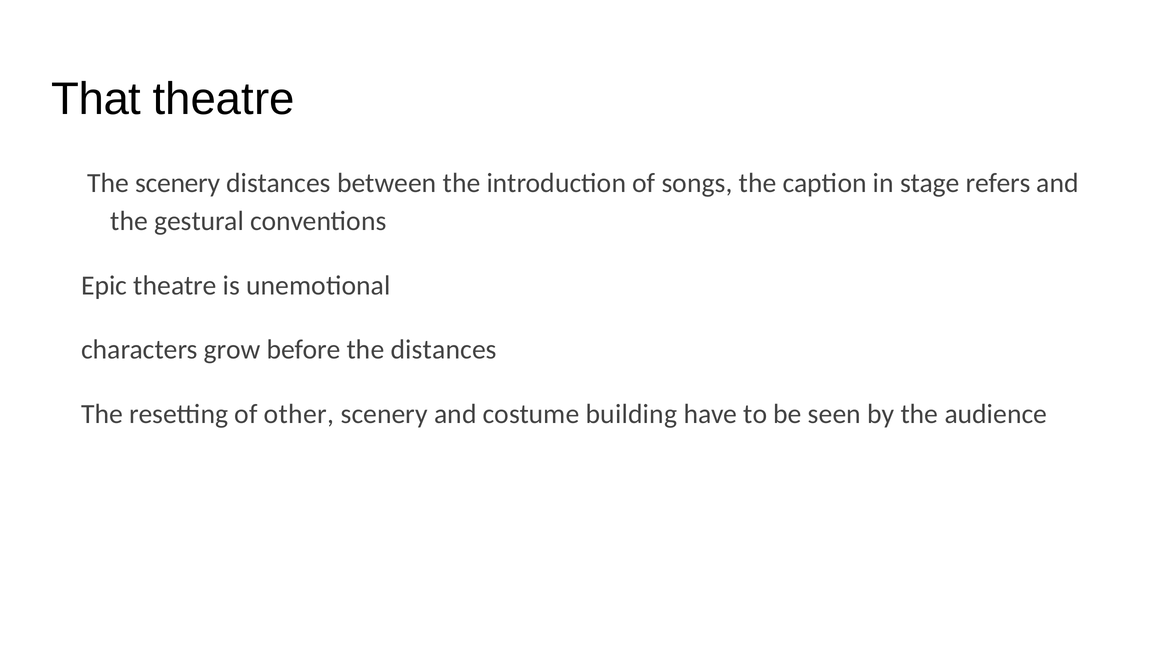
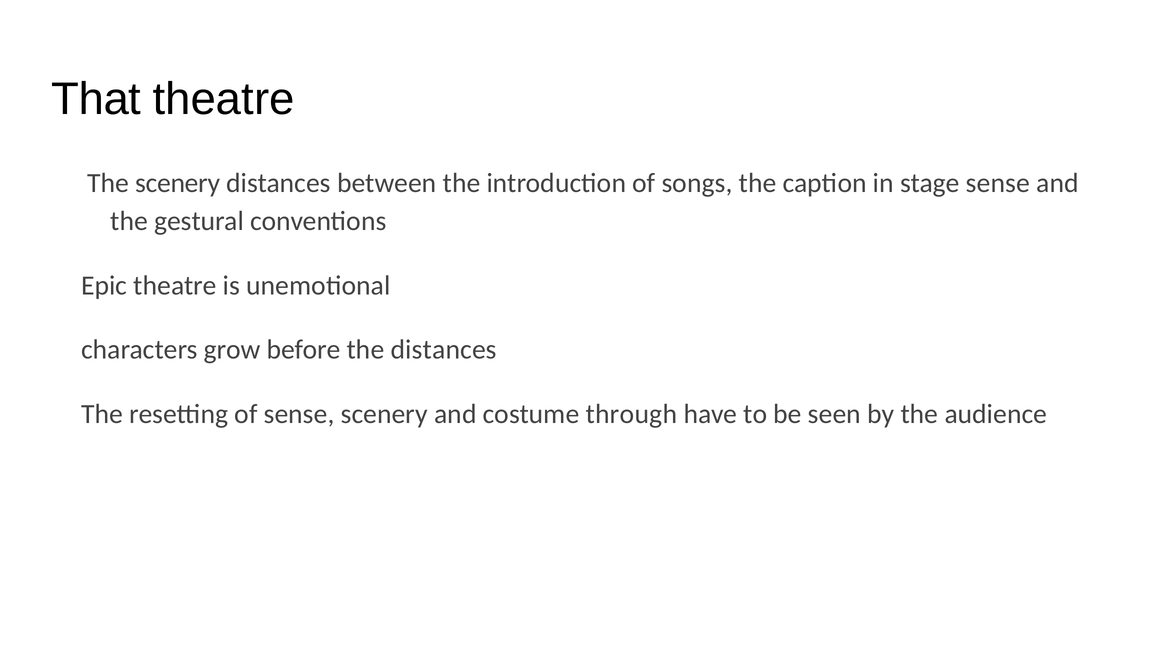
stage refers: refers -> sense (998, 183)
of other: other -> sense (299, 414)
building: building -> through (631, 414)
